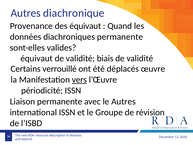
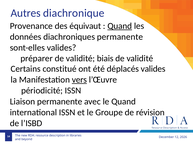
Quand underline: none -> present (120, 26)
équivaut: équivaut -> préparer (37, 58)
verrouillé: verrouillé -> constitué (60, 69)
déplacés œuvre: œuvre -> valides (153, 69)
le Autres: Autres -> Quand (124, 101)
